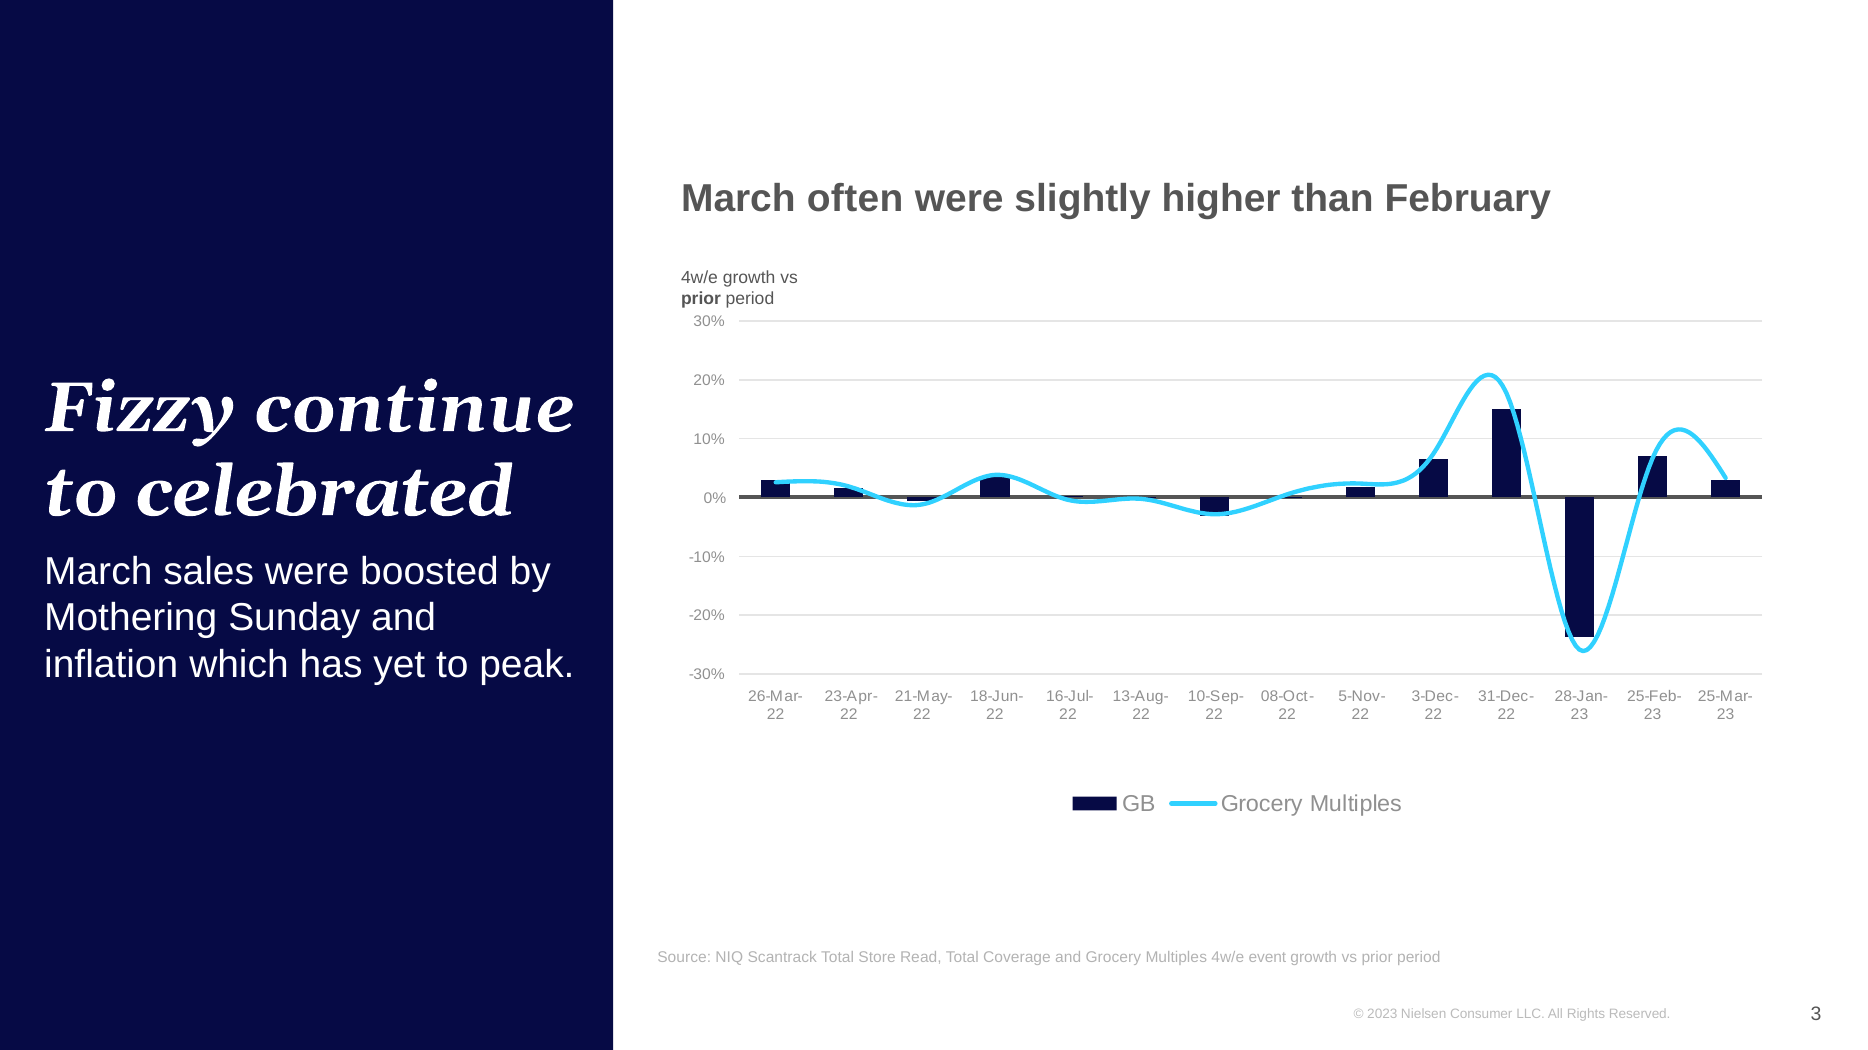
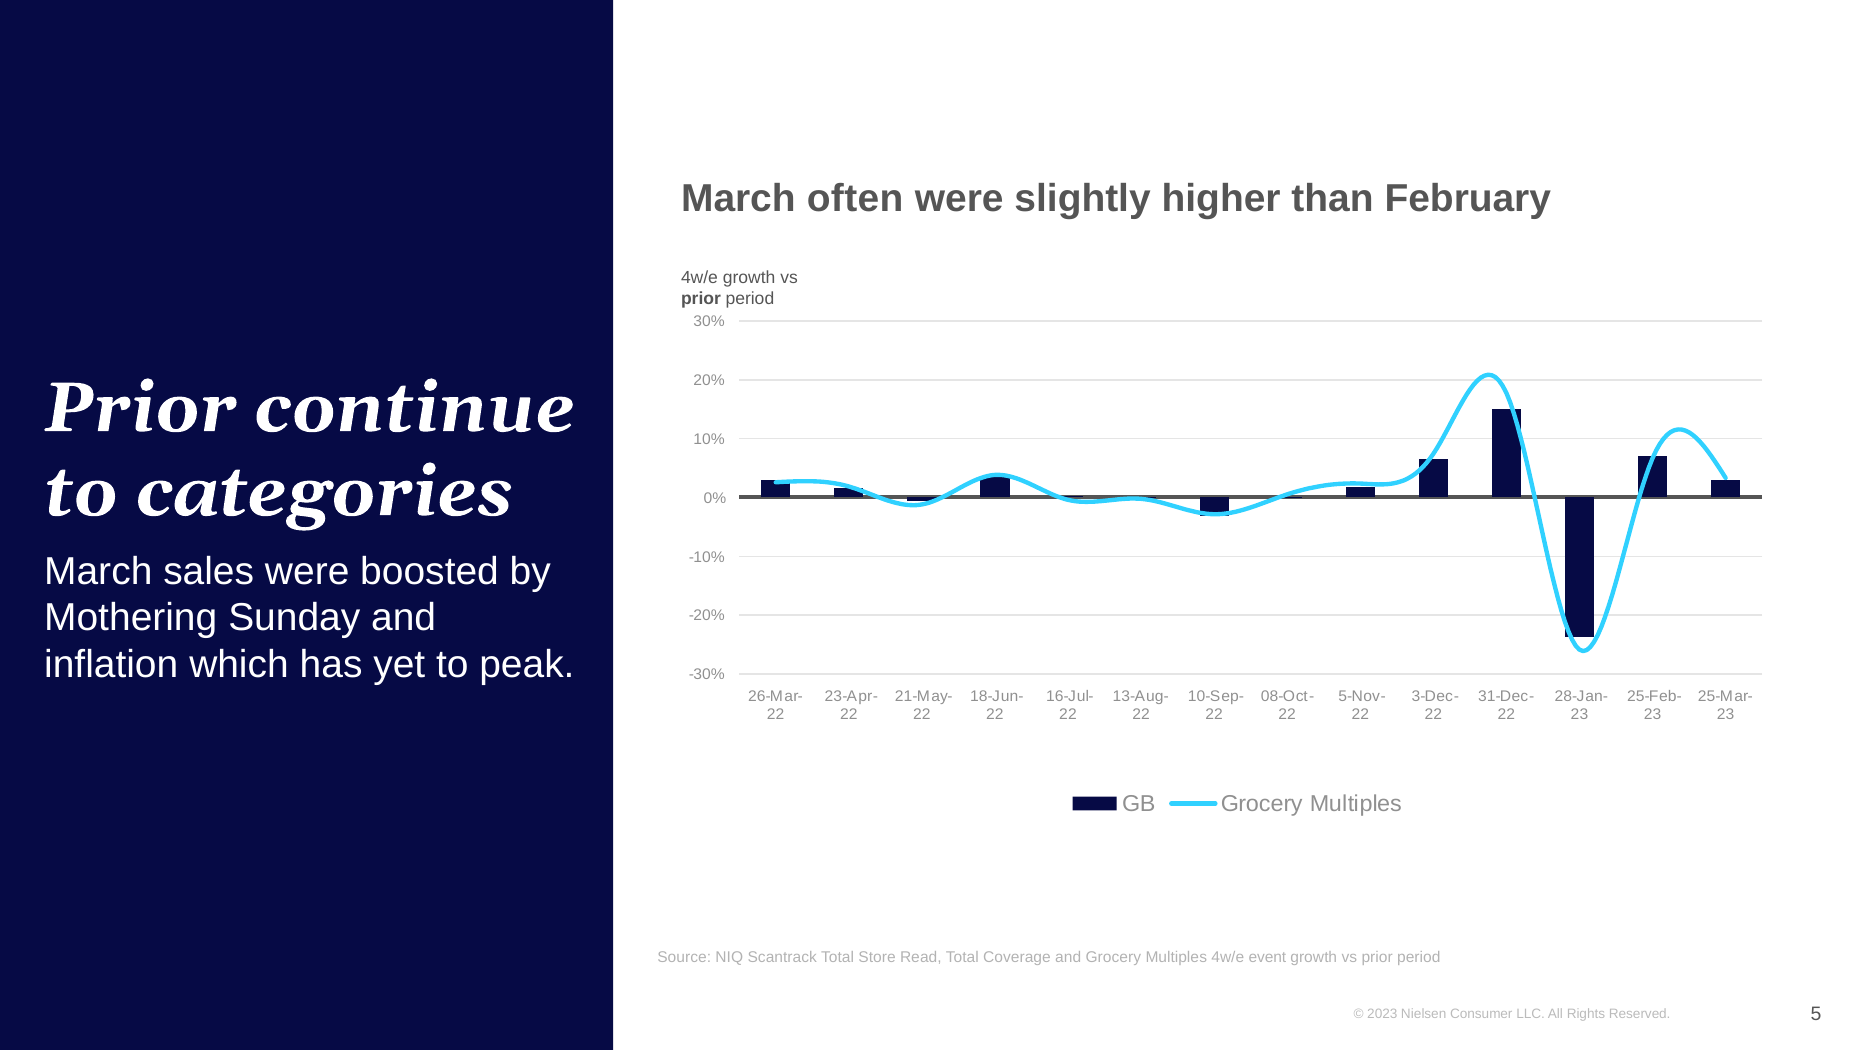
Fizzy: Fizzy -> Prior (140, 408)
celebrated: celebrated -> categories (324, 492)
3: 3 -> 5 (1816, 1015)
